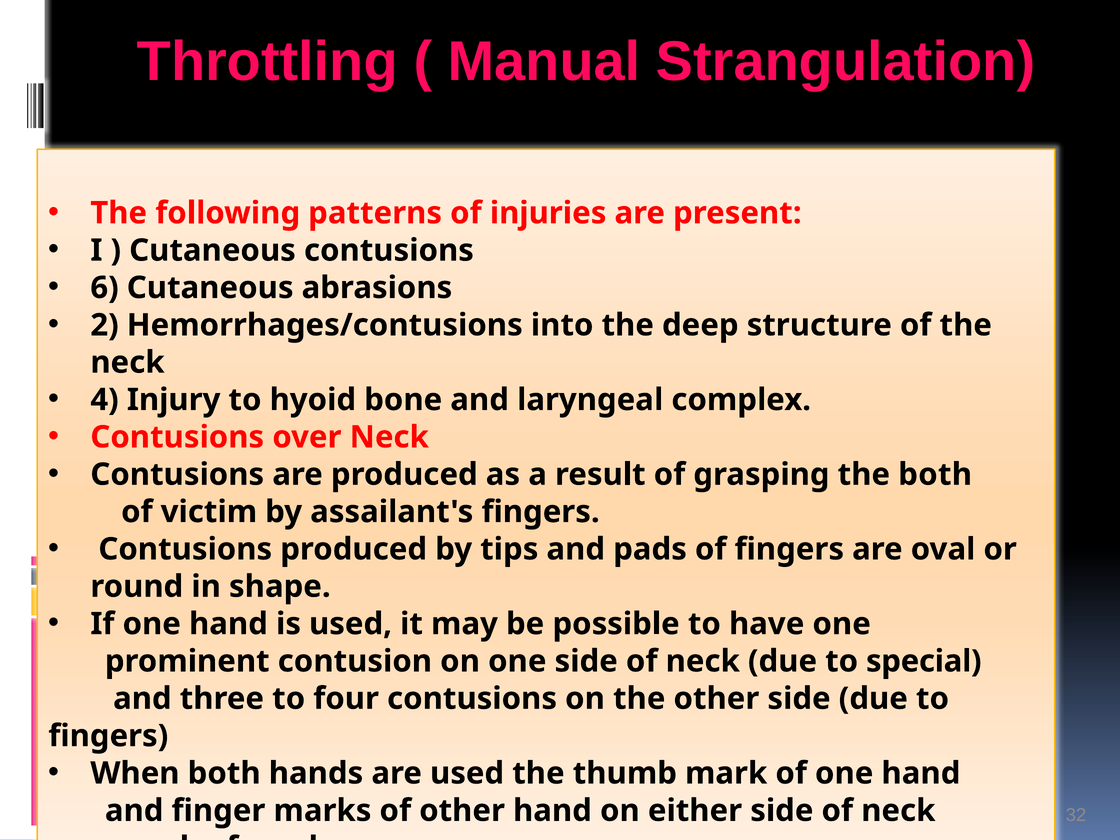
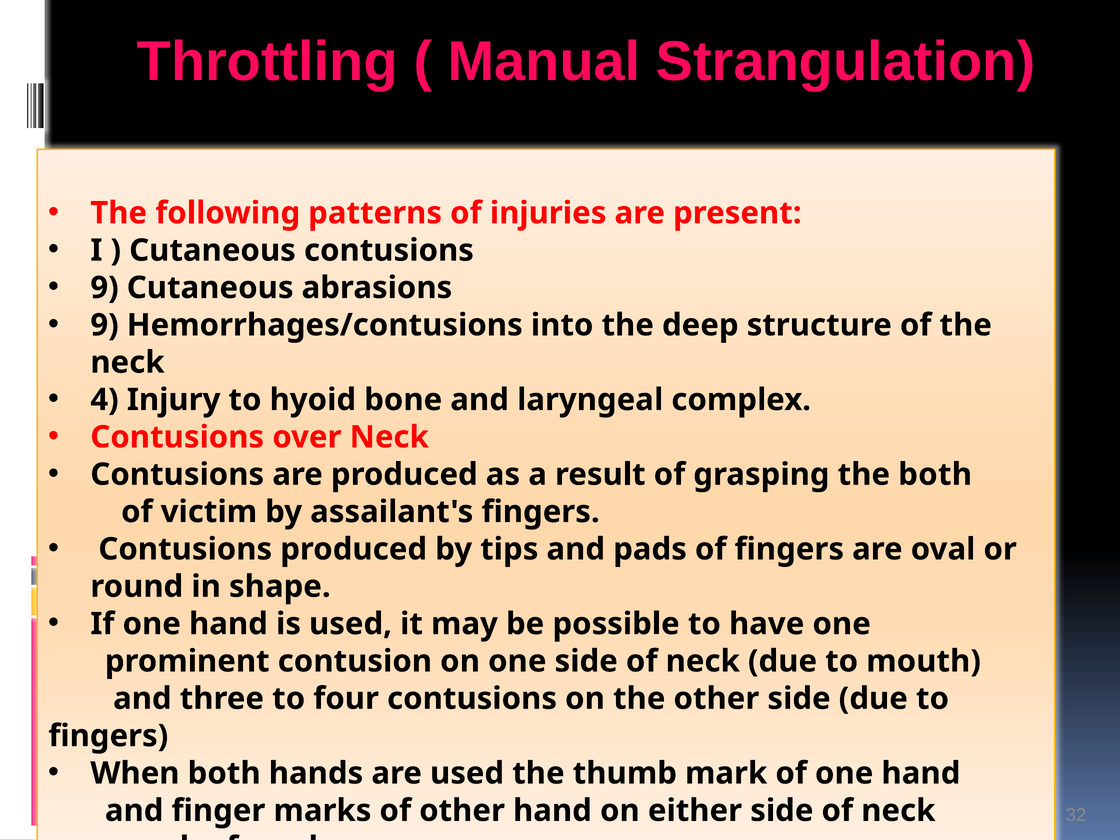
6: 6 -> 9 (105, 288)
2: 2 -> 9 (105, 325)
special: special -> mouth (924, 661)
